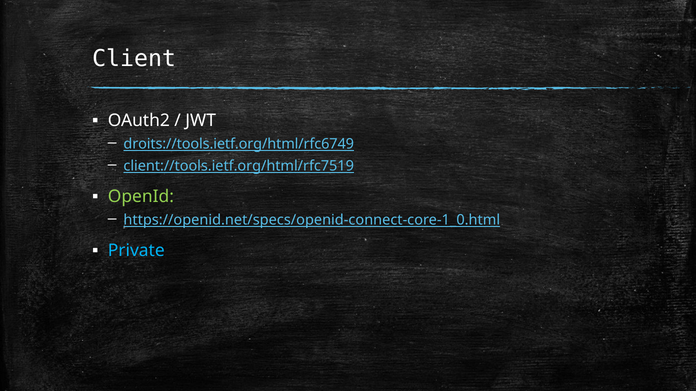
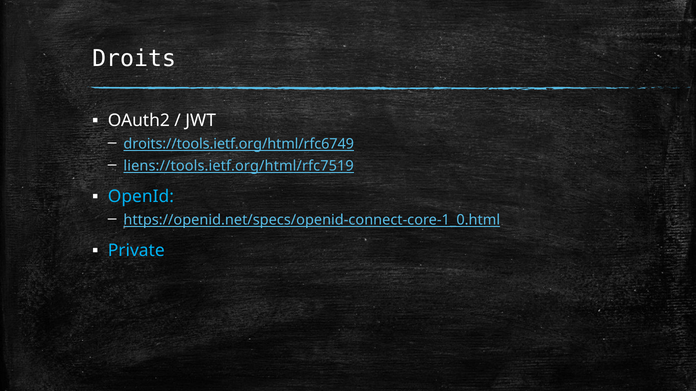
Client: Client -> Droits (134, 59)
client://tools.ietf.org/html/rfc7519: client://tools.ietf.org/html/rfc7519 -> liens://tools.ietf.org/html/rfc7519 (239, 166)
OpenId colour: light green -> light blue (141, 197)
